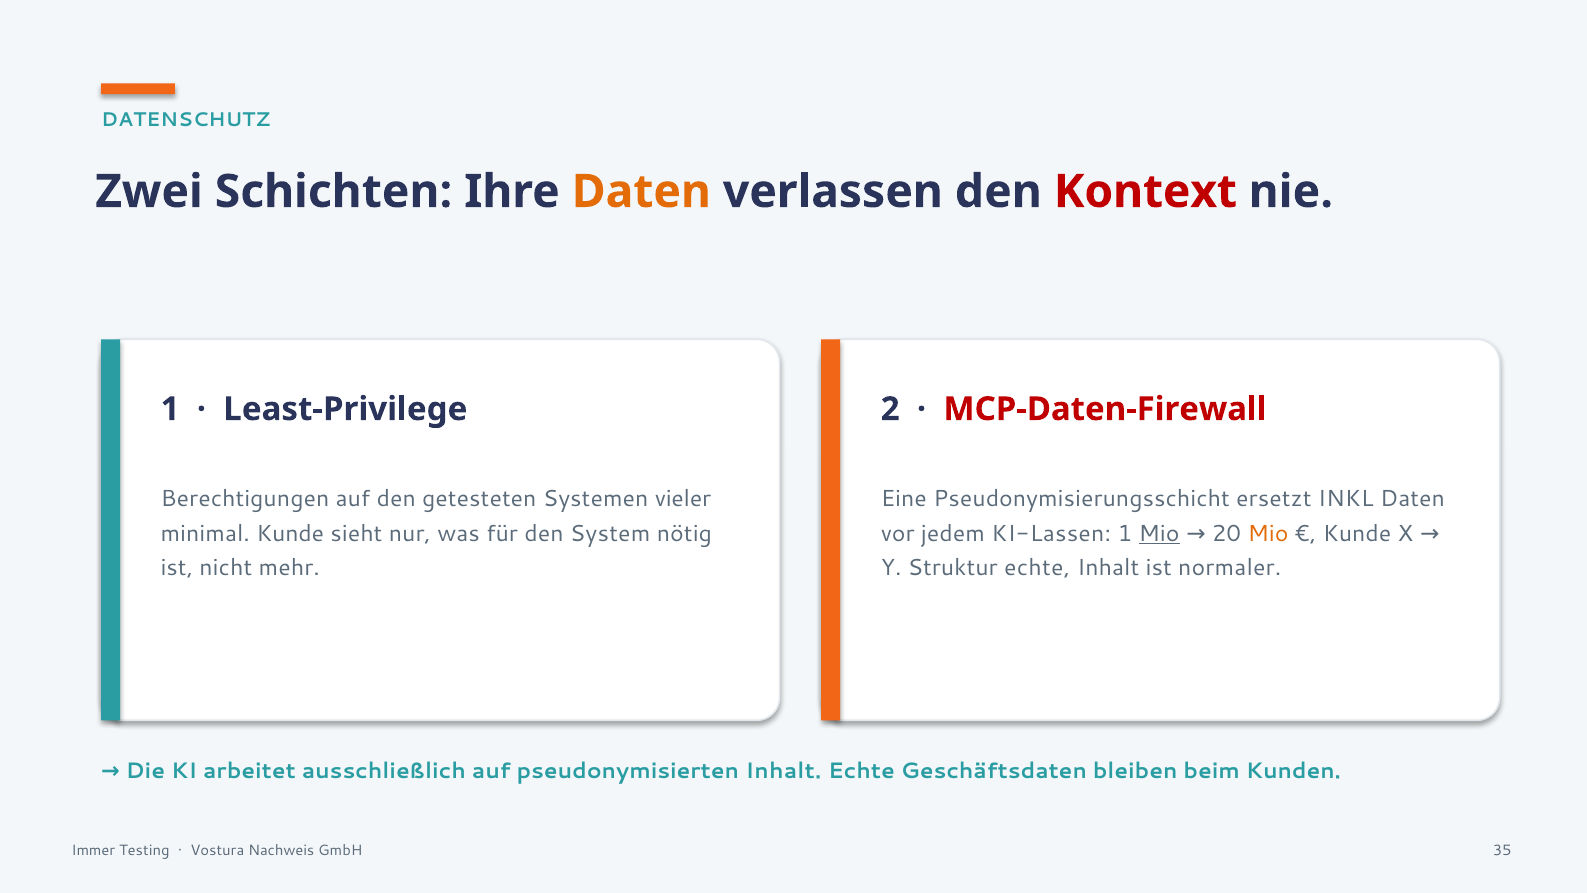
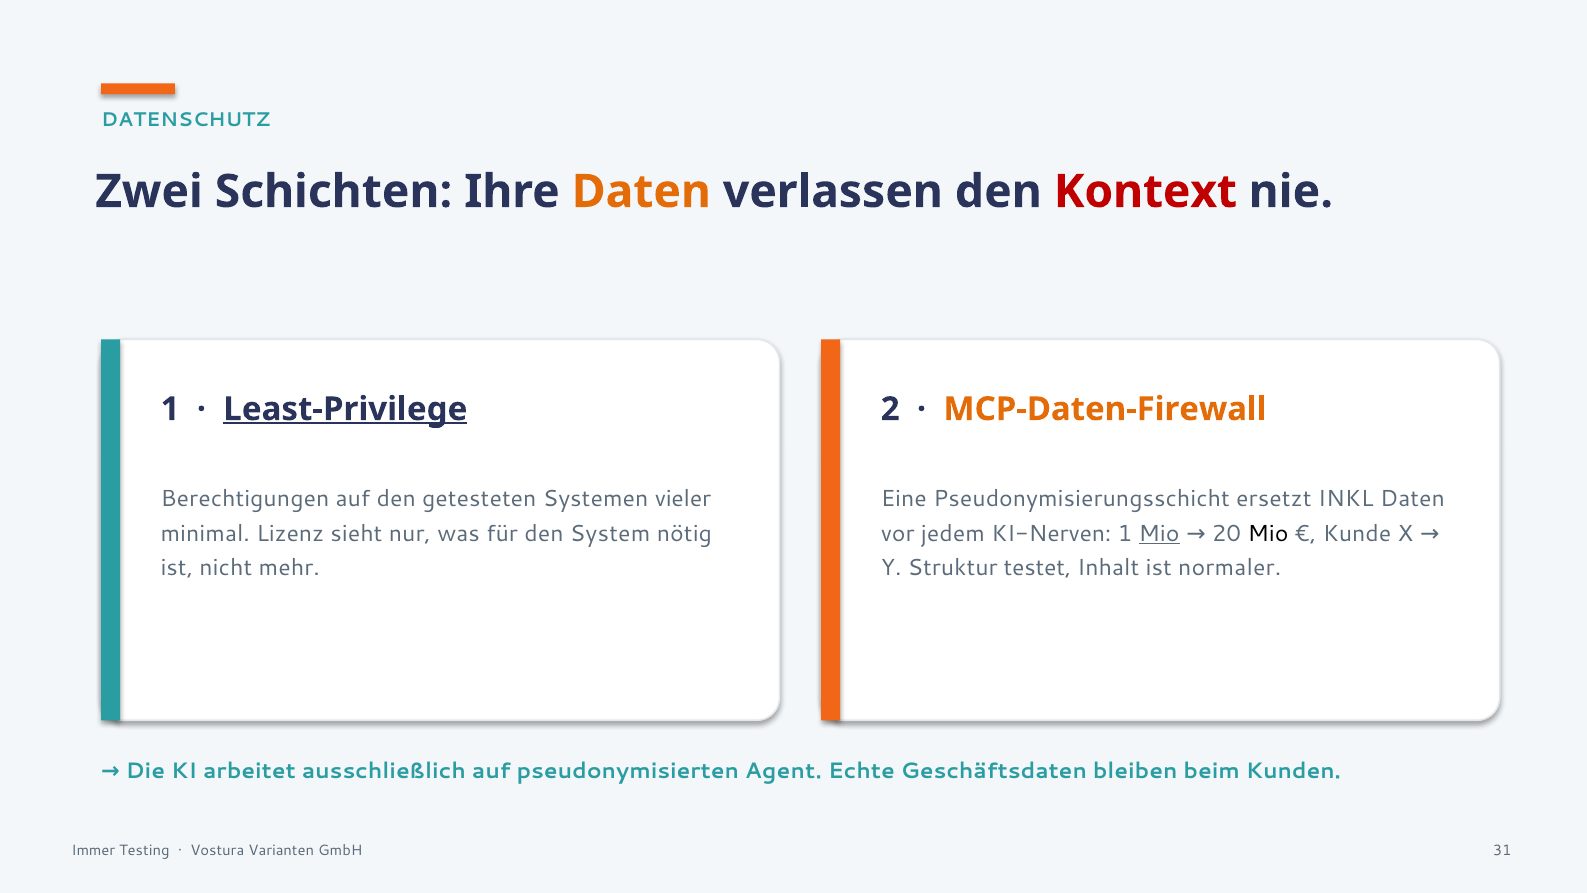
Least-Privilege underline: none -> present (345, 409)
MCP-Daten-Firewall colour: red -> orange (1105, 409)
minimal Kunde: Kunde -> Lizenz (290, 533)
KI-Lassen: KI-Lassen -> KI-Nerven (1051, 533)
Mio colour: orange -> black (1268, 533)
Struktur echte: echte -> testet (1037, 568)
pseudonymisierten Inhalt: Inhalt -> Agent (783, 771)
Nachweis: Nachweis -> Varianten (281, 850)
35: 35 -> 31 (1502, 850)
